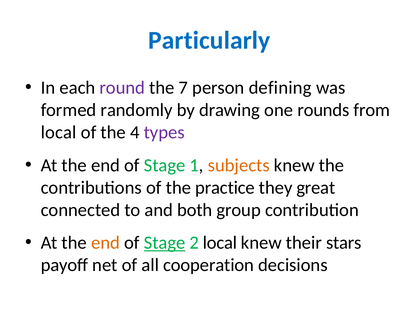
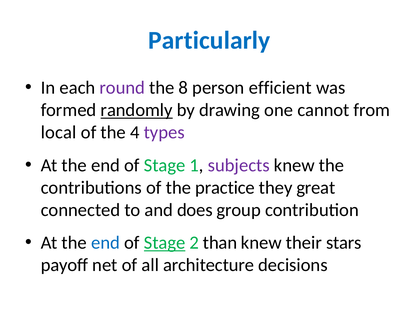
7: 7 -> 8 (183, 88)
defining: defining -> efficient (280, 88)
randomly underline: none -> present (137, 110)
rounds: rounds -> cannot (323, 110)
subjects colour: orange -> purple (239, 165)
both: both -> does (195, 210)
end colour: orange -> blue (106, 243)
2 local: local -> than (220, 243)
cooperation: cooperation -> architecture (209, 265)
